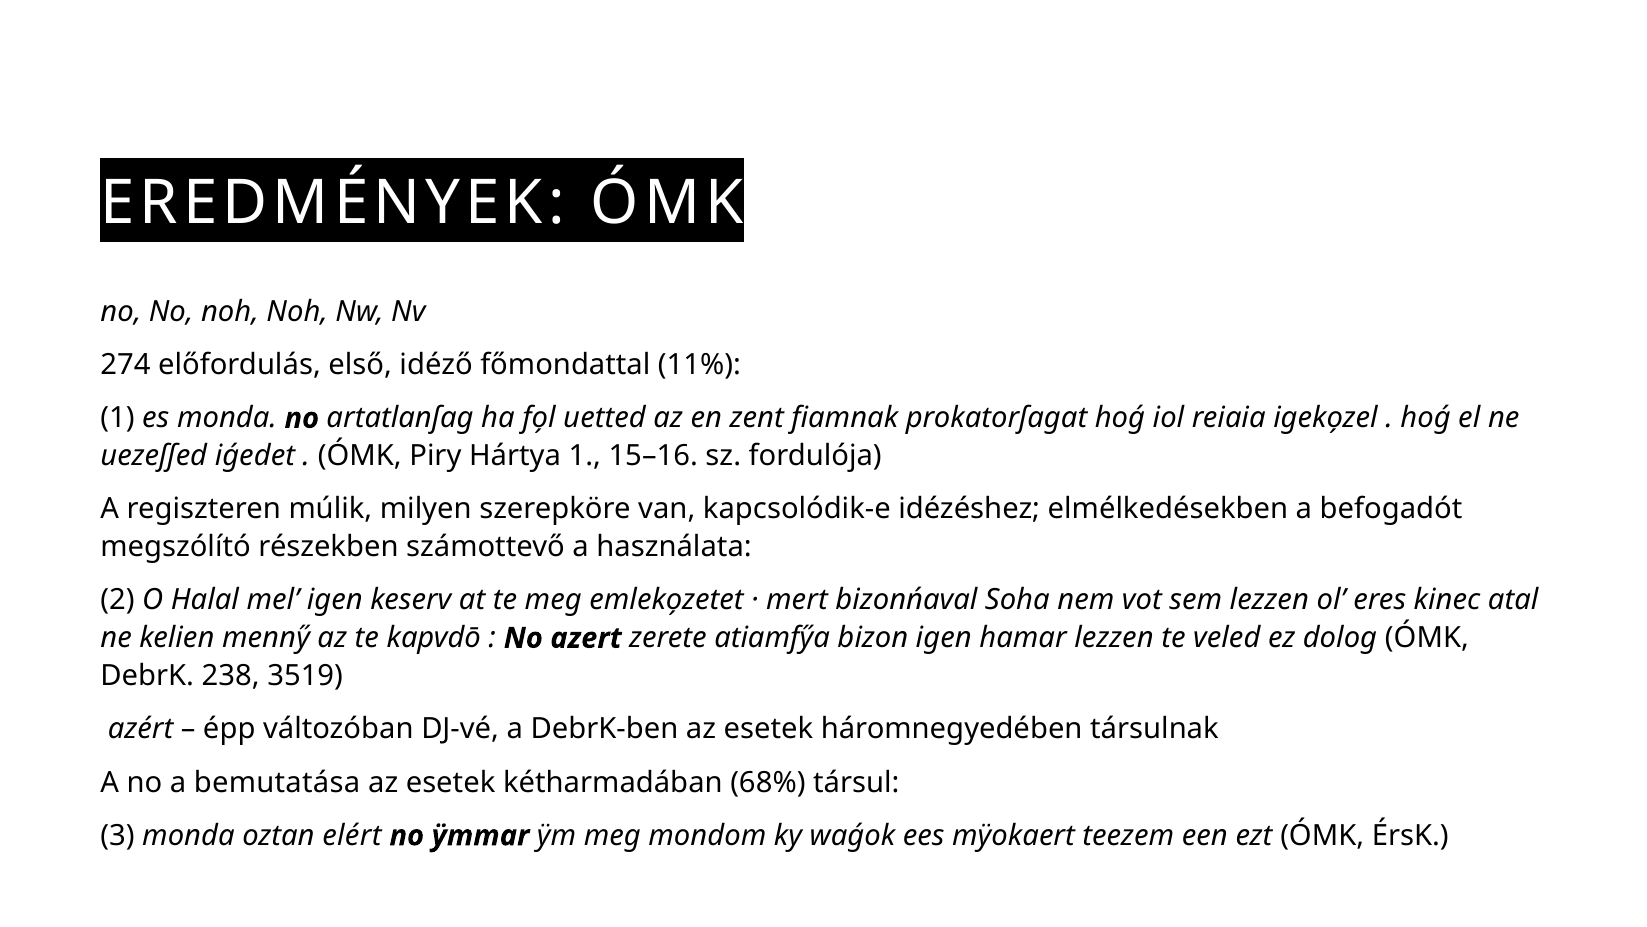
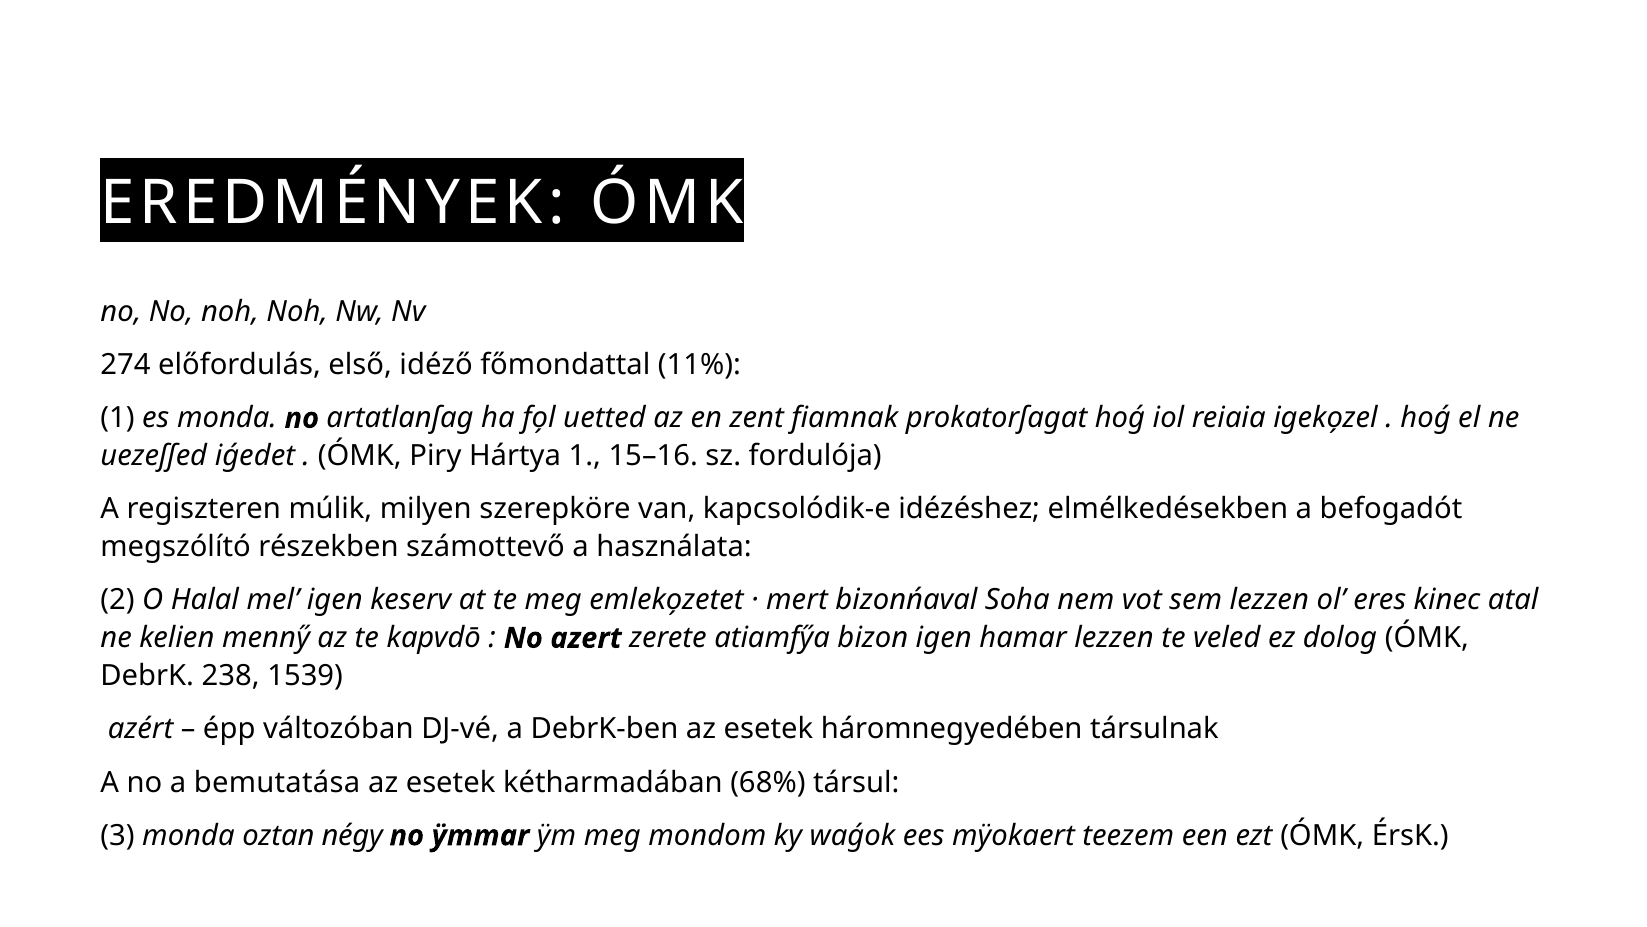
3519: 3519 -> 1539 (305, 676)
elért: elért -> négy (352, 835)
